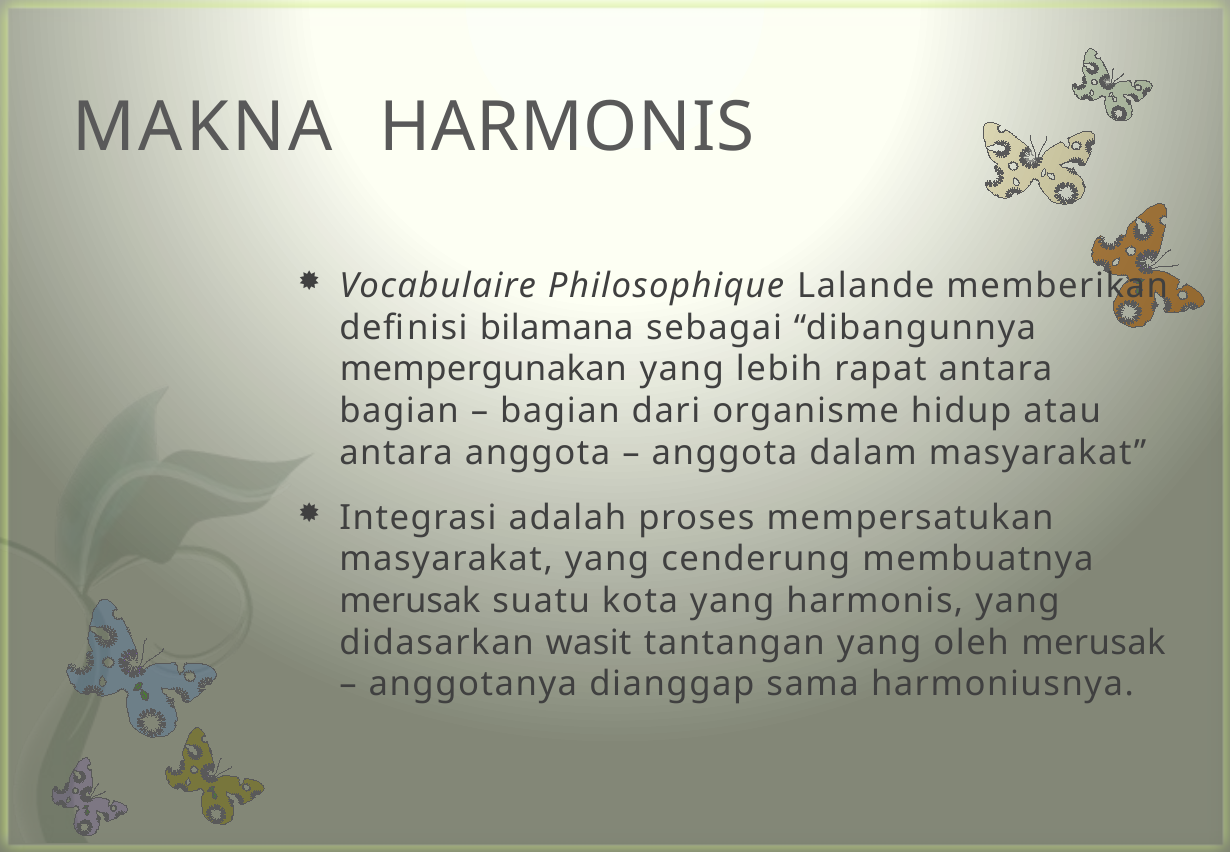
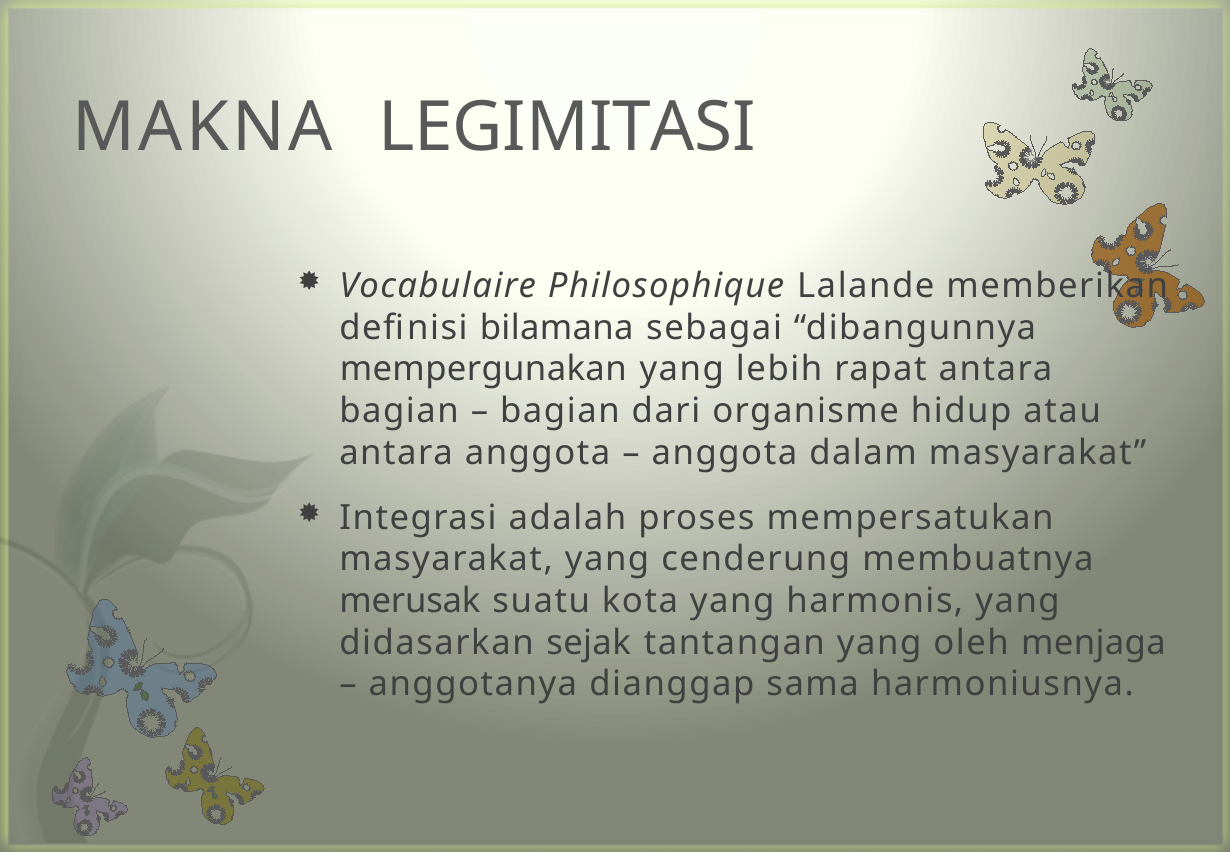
MAKNA HARMONIS: HARMONIS -> LEGIMITASI (567, 128)
wasit: wasit -> sejak (589, 642)
oleh merusak: merusak -> menjaga (1094, 642)
